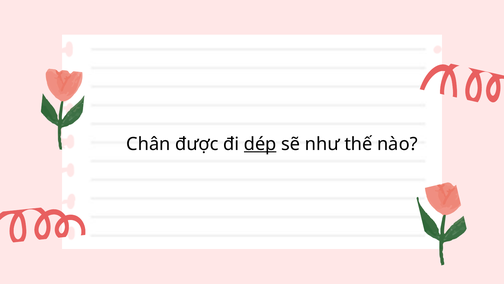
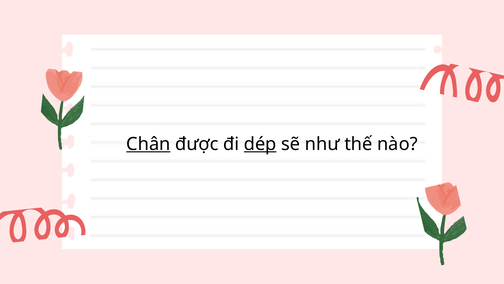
Chân underline: none -> present (148, 144)
